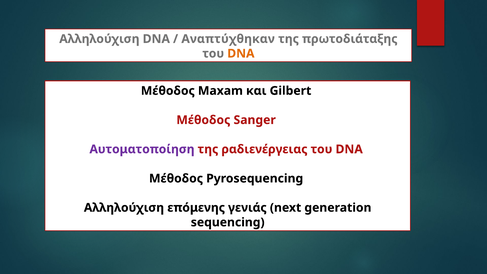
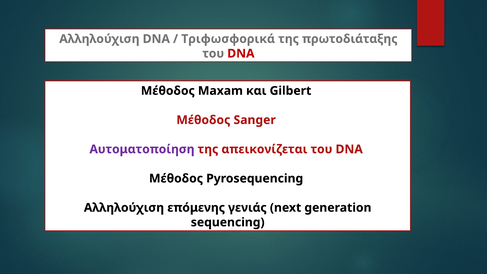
Αναπτύχθηκαν: Αναπτύχθηκαν -> Τριφωσφορικά (228, 39)
DNA colour: orange -> red (241, 54)
ραδιενέργειας: ραδιενέργειας -> απεικονίζεται (264, 149)
